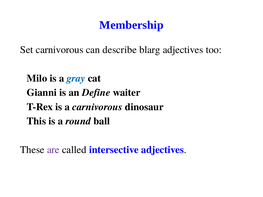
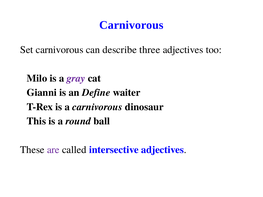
Membership: Membership -> Carnivorous (131, 25)
blarg: blarg -> three (150, 50)
gray colour: blue -> purple (76, 78)
